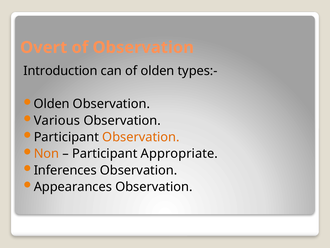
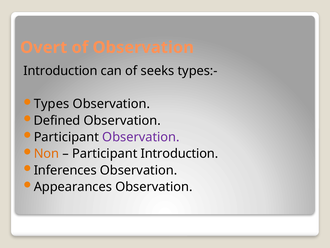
of olden: olden -> seeks (157, 71)
Olden: Olden -> Types (52, 104)
Various: Various -> Defined (57, 120)
Observation colour: orange -> purple (141, 137)
Participant Appropriate: Appropriate -> Introduction (179, 153)
